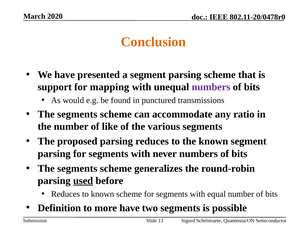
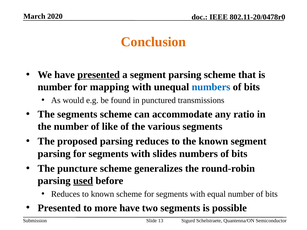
presented underline: none -> present (99, 75)
support: support -> number (55, 87)
numbers colour: purple -> blue (211, 87)
never: never -> slides (165, 154)
segments: segments -> puncture (77, 169)
Definition: Definition -> Presented (59, 208)
